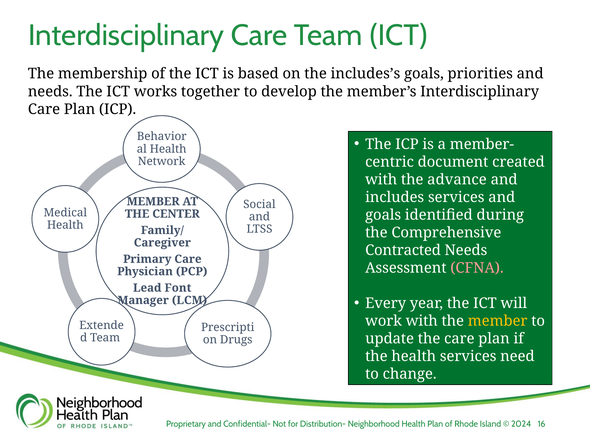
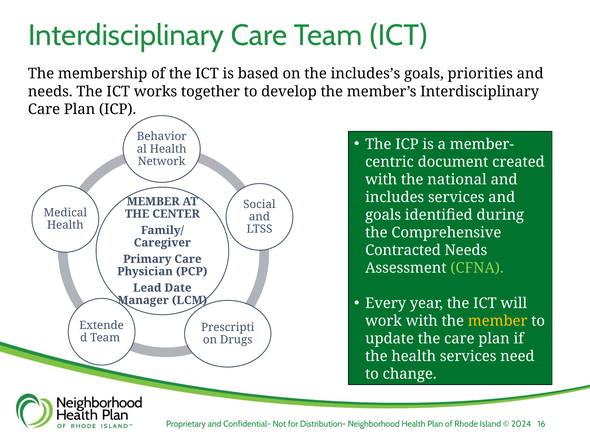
advance: advance -> national (457, 180)
CFNA colour: pink -> light green (477, 268)
Font: Font -> Date (178, 288)
